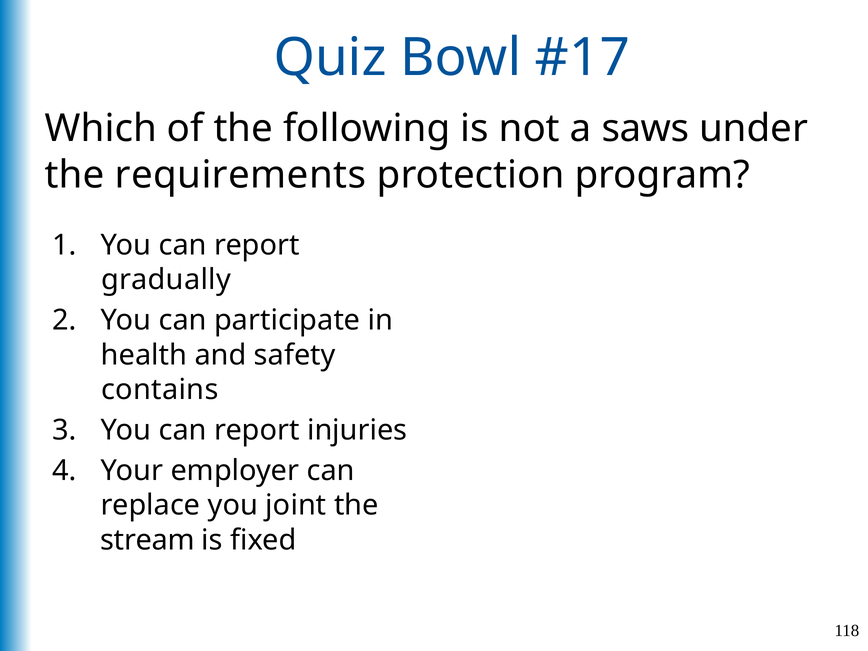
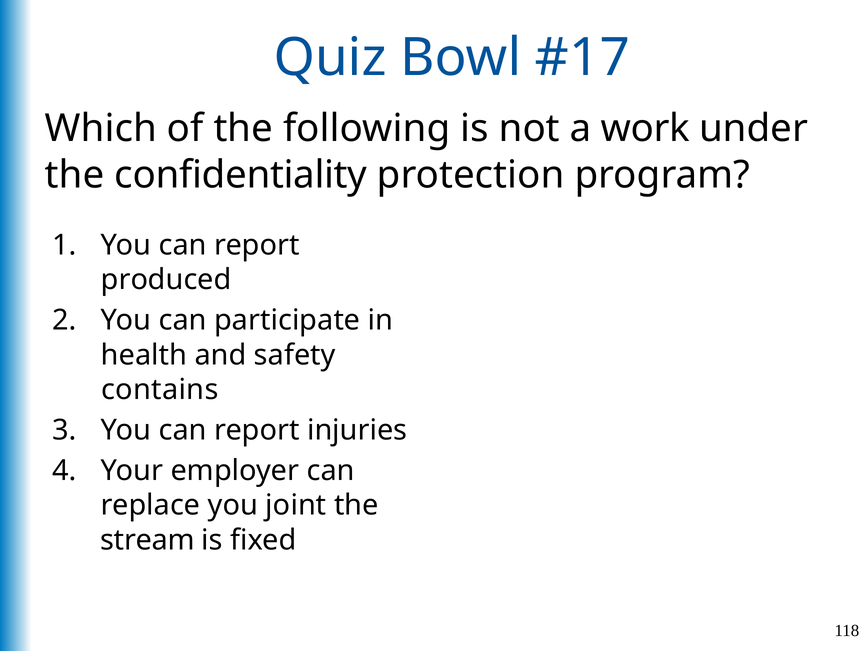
saws: saws -> work (645, 129)
requirements: requirements -> confidentiality (241, 175)
gradually: gradually -> produced (166, 280)
